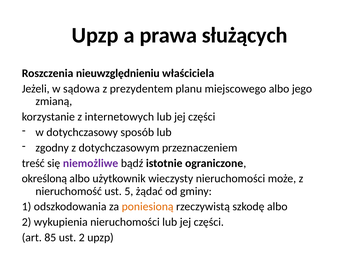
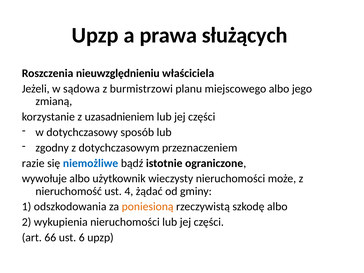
prezydentem: prezydentem -> burmistrzowi (141, 89)
internetowych: internetowych -> uzasadnieniem (119, 117)
treść: treść -> razie (33, 163)
niemożliwe colour: purple -> blue (91, 163)
określoną: określoną -> wywołuje (44, 179)
5: 5 -> 4 (129, 191)
85: 85 -> 66 (50, 238)
ust 2: 2 -> 6 (82, 238)
